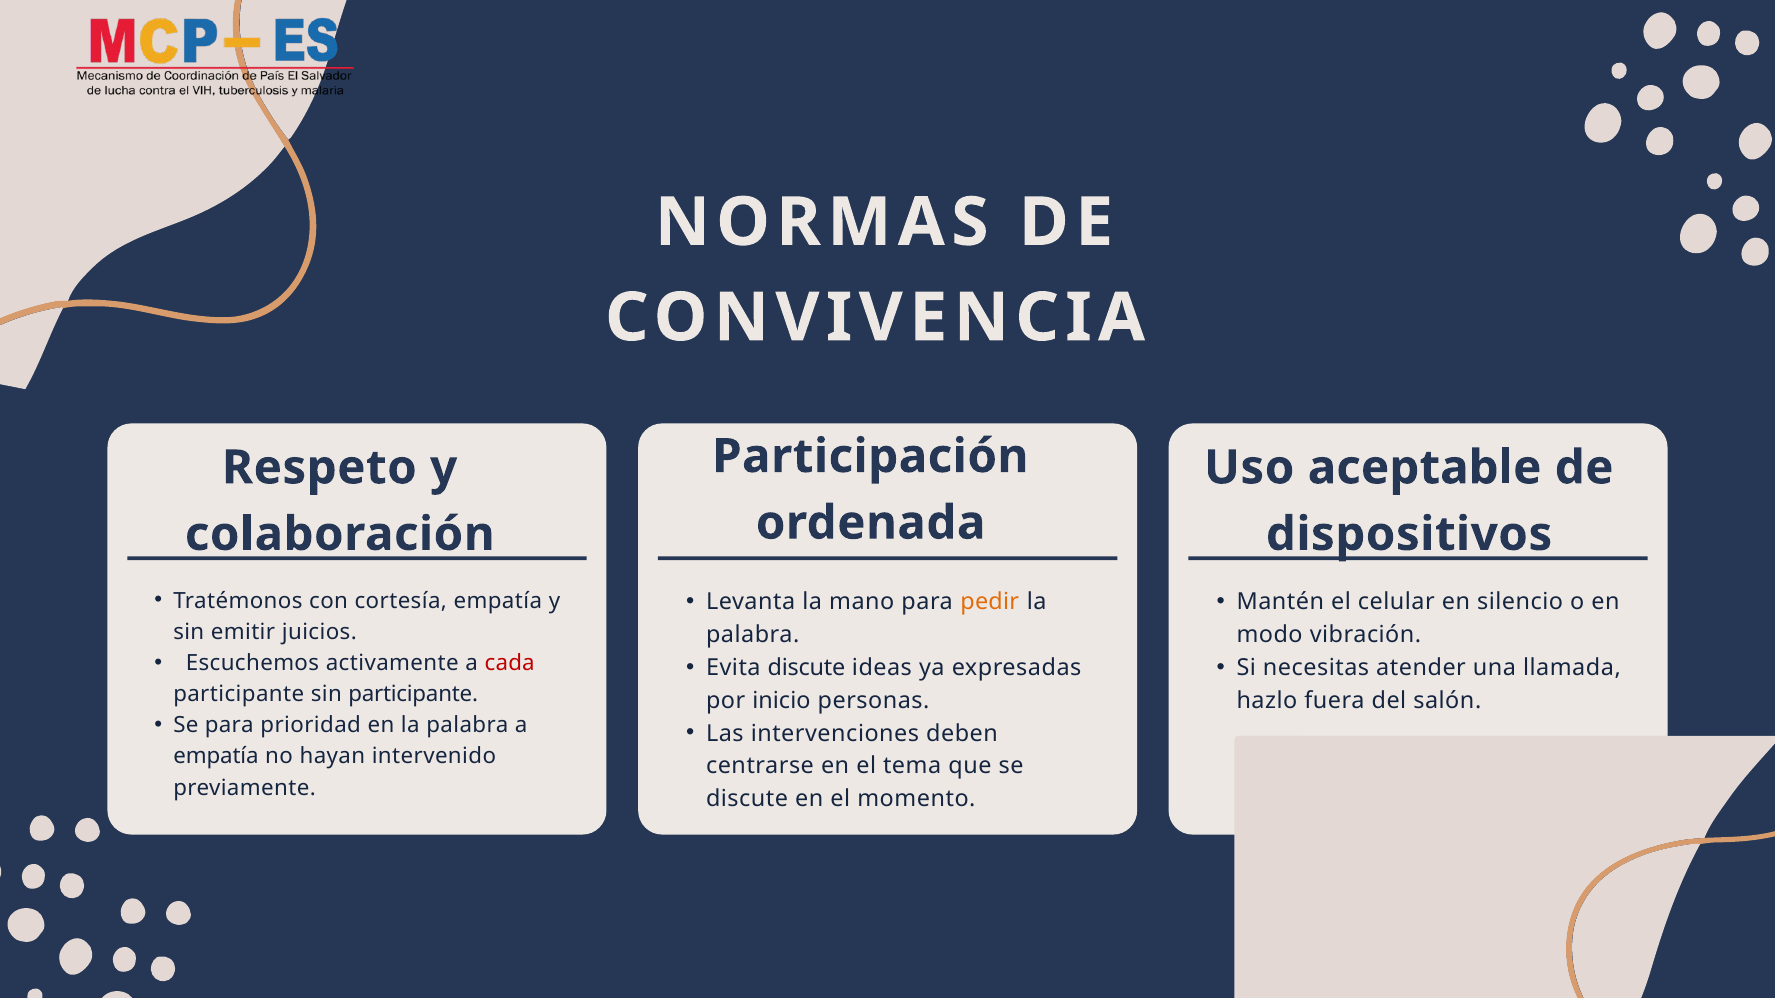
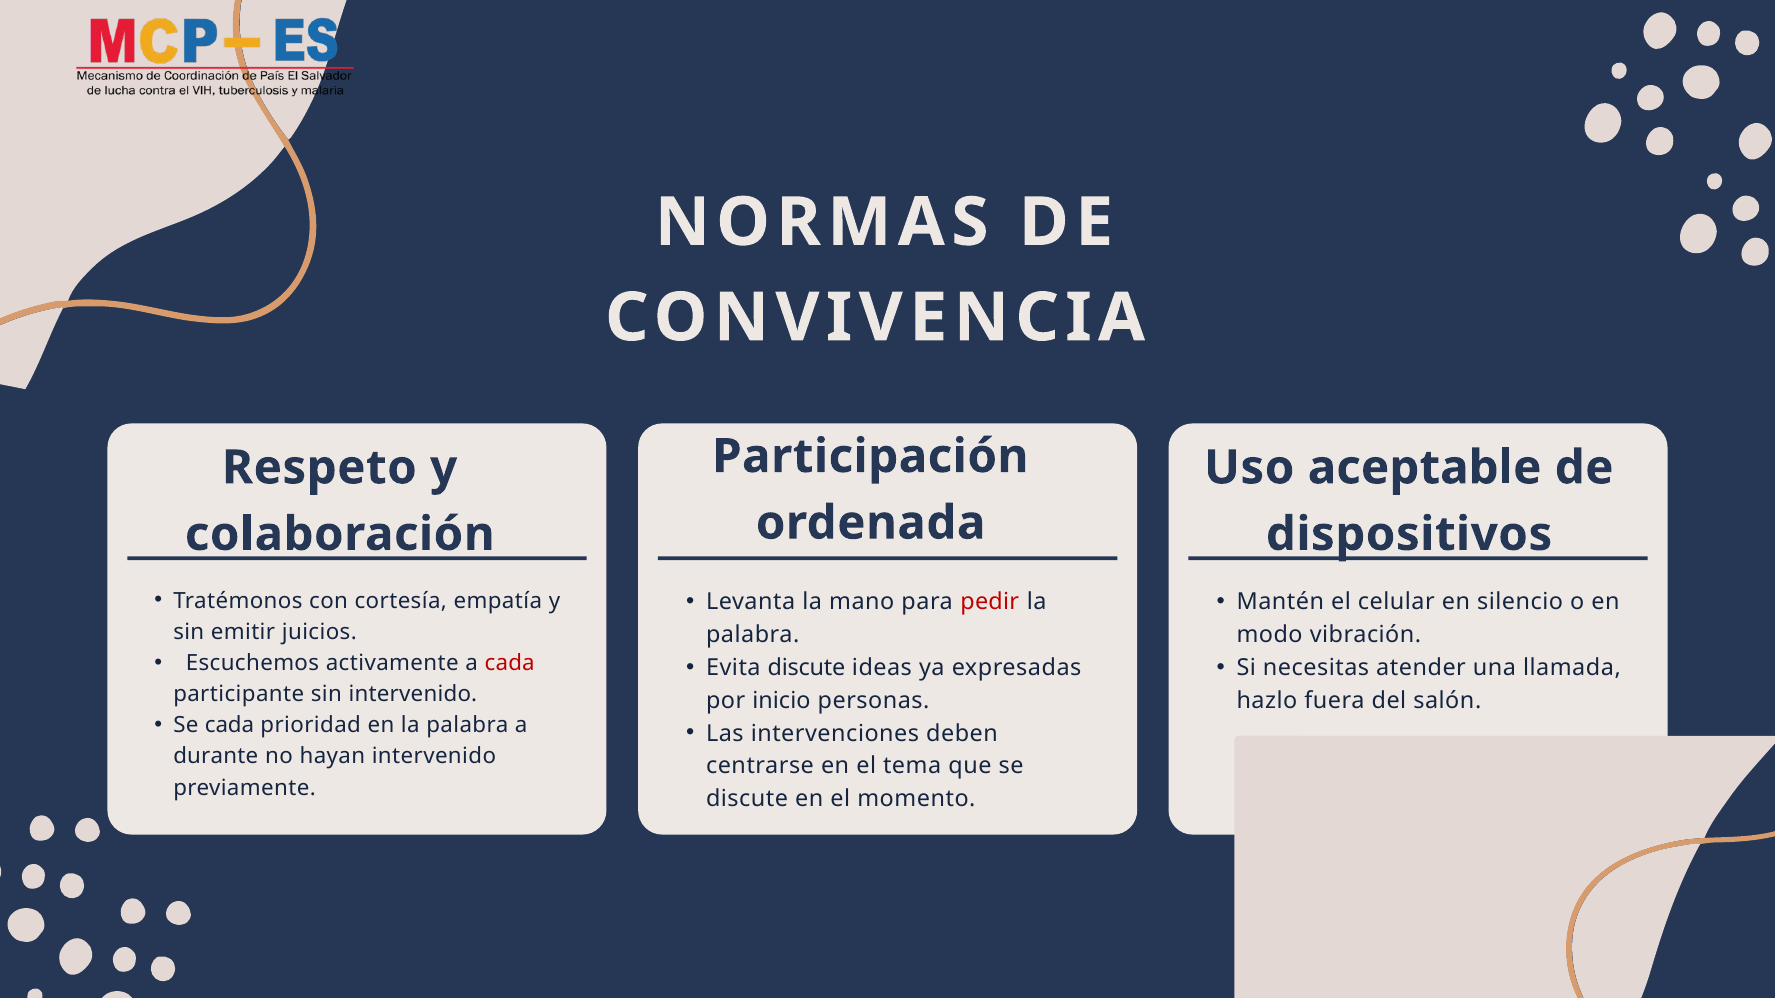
pedir colour: orange -> red (990, 602)
sin participante: participante -> intervenido (413, 695)
Se para: para -> cada (230, 726)
empatía: empatía -> durante (216, 757)
